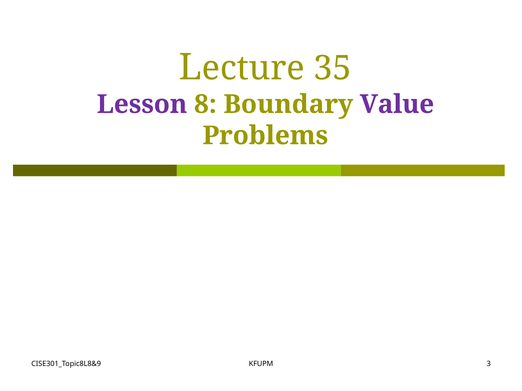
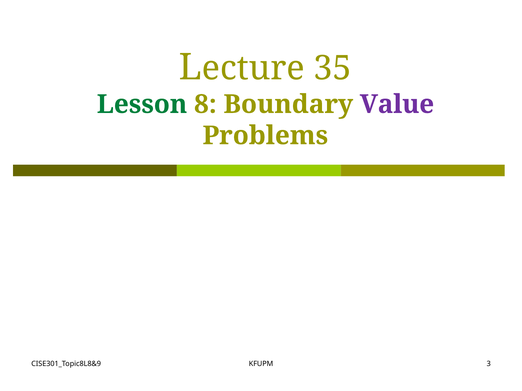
Lesson colour: purple -> green (142, 104)
